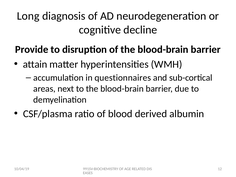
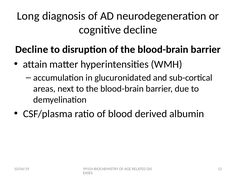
Provide: Provide -> Decline (32, 50)
questionnaires: questionnaires -> glucuronidated (123, 78)
